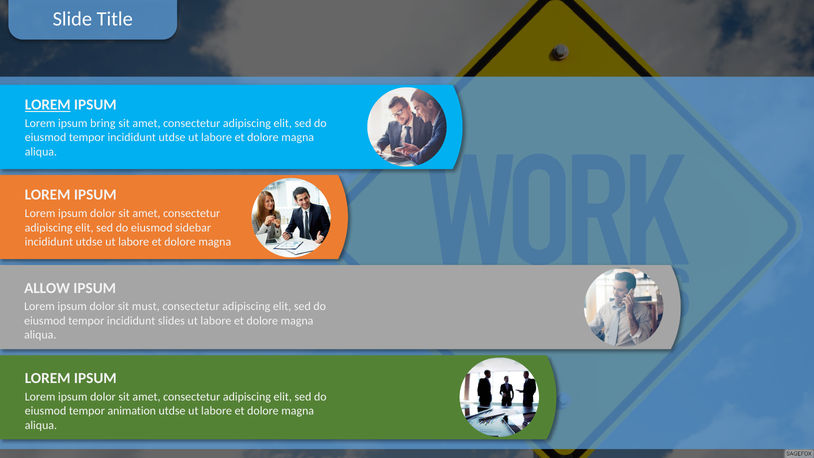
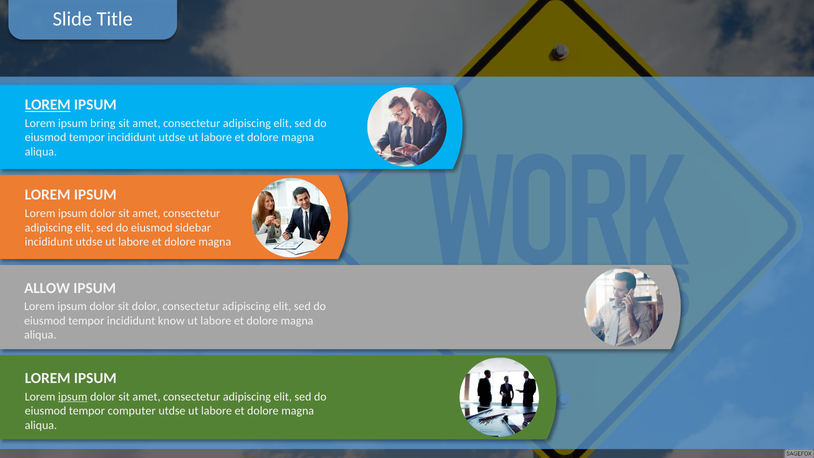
sit must: must -> dolor (146, 306)
slides: slides -> know (171, 321)
ipsum underline: none -> present (73, 397)
animation: animation -> computer (132, 411)
